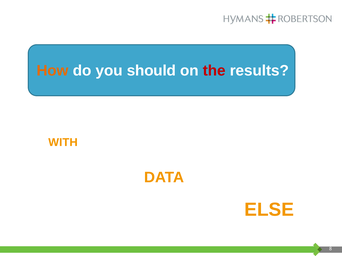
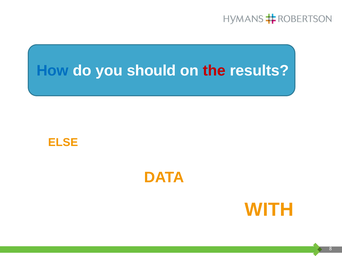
How colour: orange -> blue (53, 71)
WITH: WITH -> ELSE (63, 143)
ELSE: ELSE -> WITH (269, 210)
